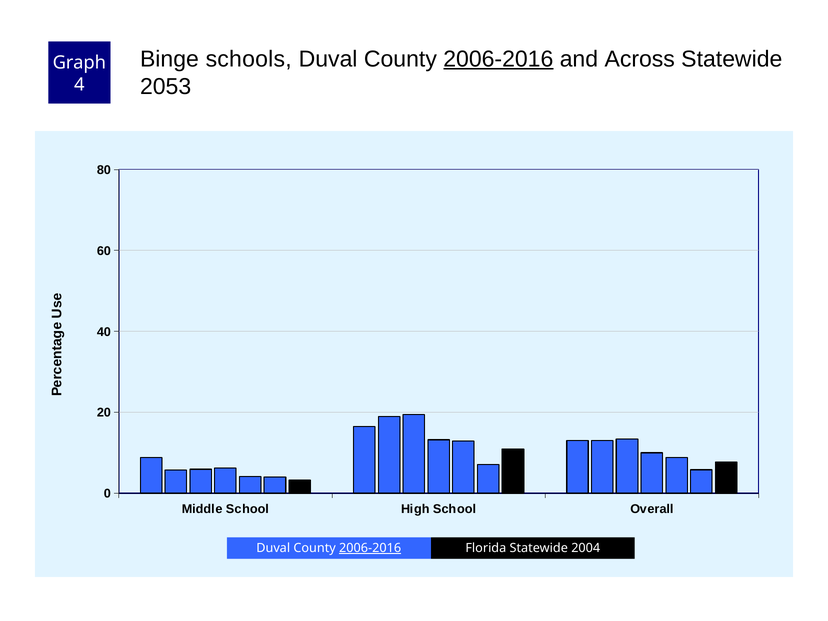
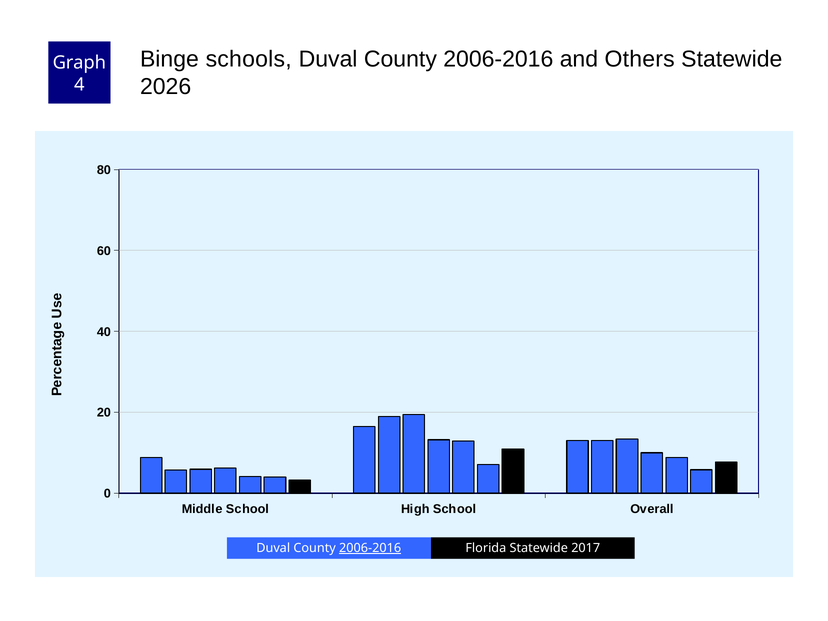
2006-2016 underline: present -> none (498, 59)
Across: Across -> Others (640, 59)
2053: 2053 -> 2026 (166, 87)
2004: 2004 -> 2017 (586, 548)
